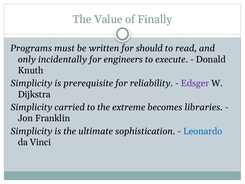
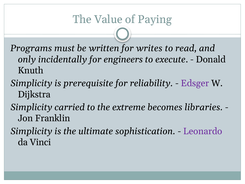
Finally: Finally -> Paying (155, 19)
should: should -> writes (149, 48)
Leonardo colour: blue -> purple (203, 131)
